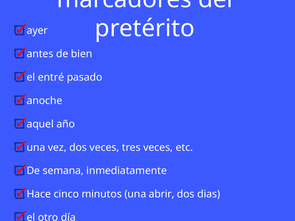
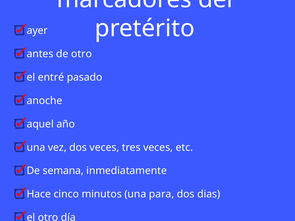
de bien: bien -> otro (82, 54)
abrir: abrir -> para (162, 194)
